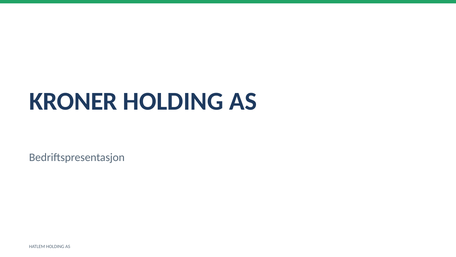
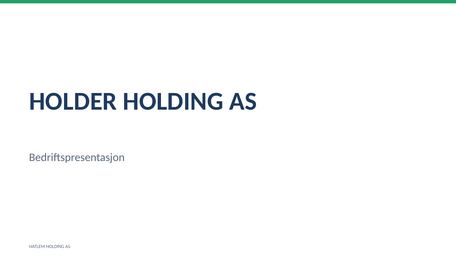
KRONER: KRONER -> HOLDER (73, 101)
